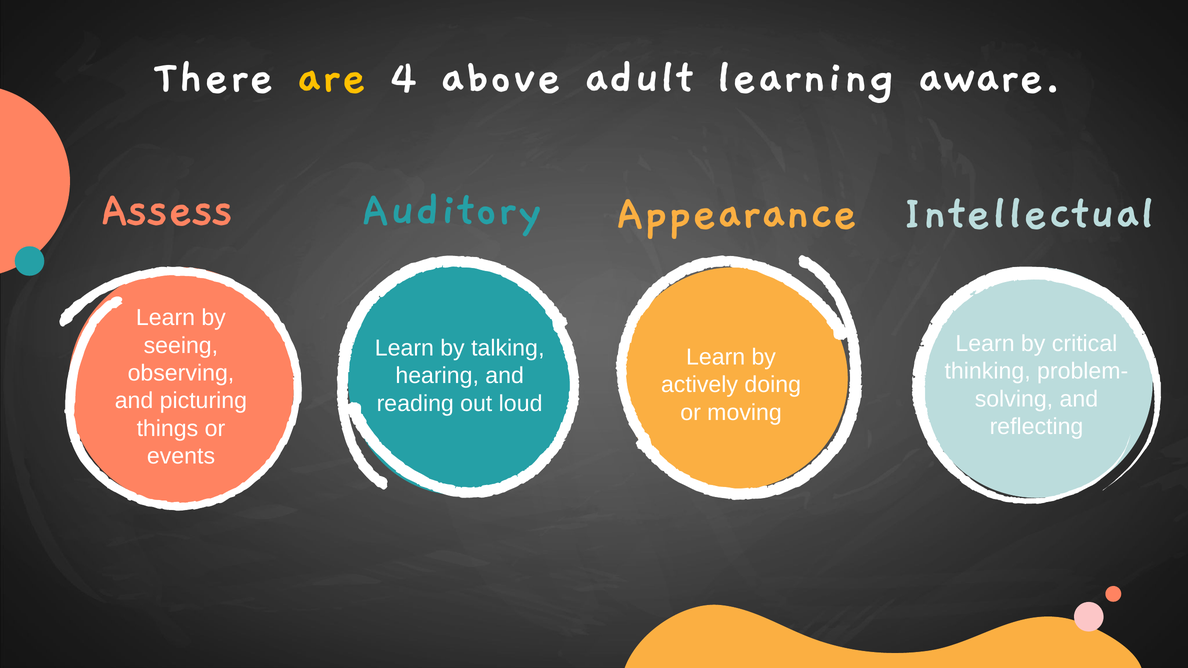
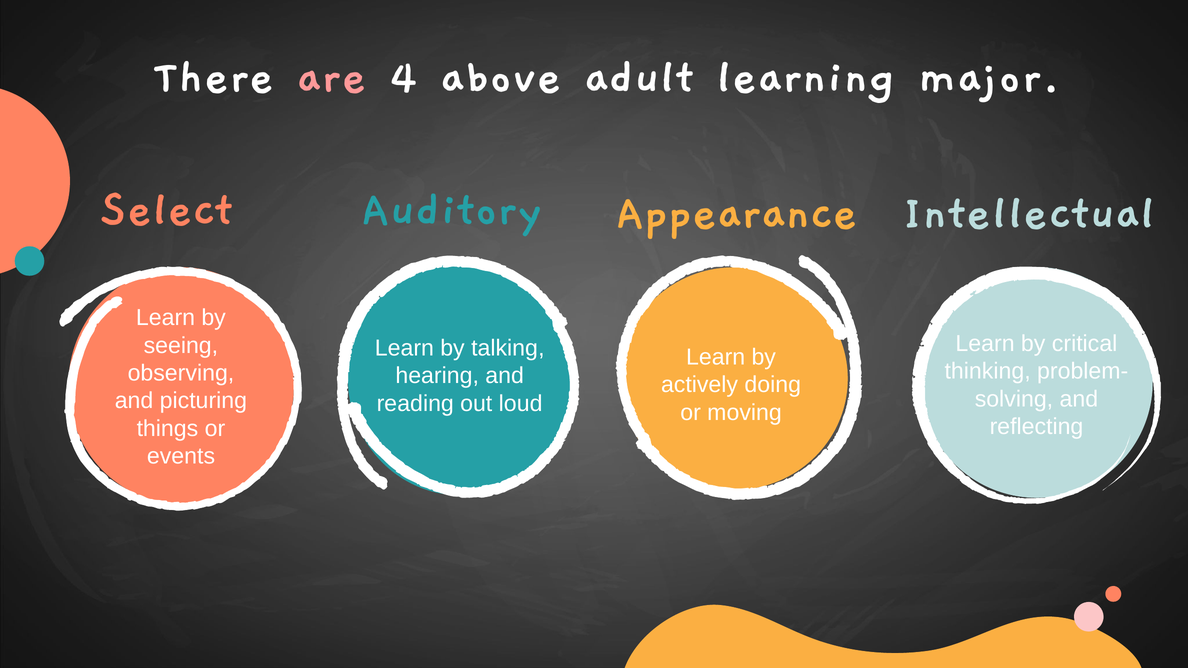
are colour: yellow -> pink (332, 74)
aware: aware -> major (989, 74)
Assess: Assess -> Select (167, 207)
